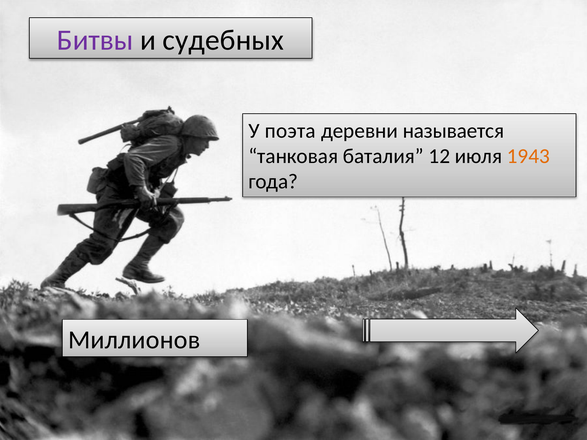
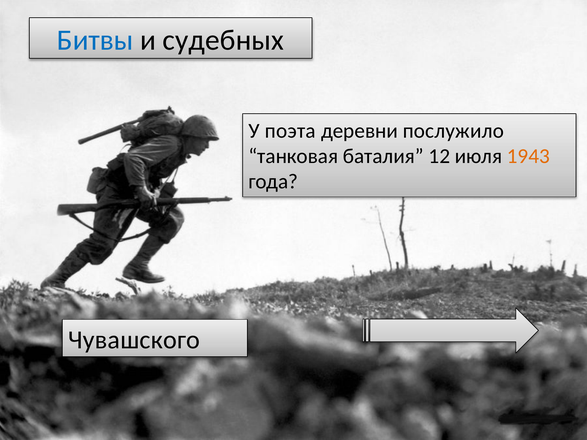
Битвы colour: purple -> blue (95, 40)
называется: называется -> послужило (453, 131)
Миллионов: Миллионов -> Чувашского (134, 340)
